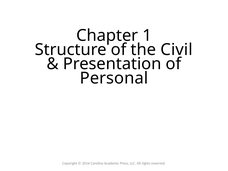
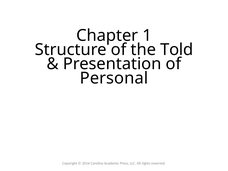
Civil: Civil -> Told (177, 50)
